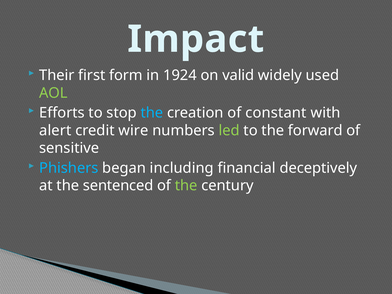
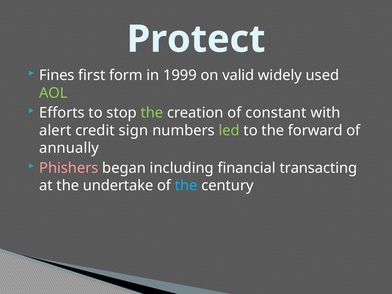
Impact: Impact -> Protect (196, 39)
Their: Their -> Fines (57, 75)
1924: 1924 -> 1999 (180, 75)
the colour: light blue -> light green (152, 113)
wire: wire -> sign (133, 130)
sensitive: sensitive -> annually (69, 148)
Phishers colour: light blue -> pink (69, 168)
deceptively: deceptively -> transacting (318, 168)
sentenced: sentenced -> undertake (118, 186)
the colour: light green -> light blue (186, 186)
